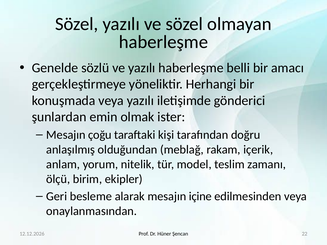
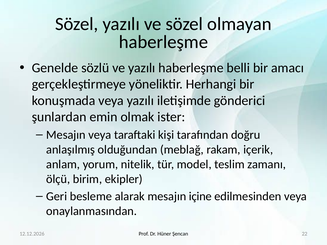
Mesajın çoğu: çoğu -> veya (100, 135)
